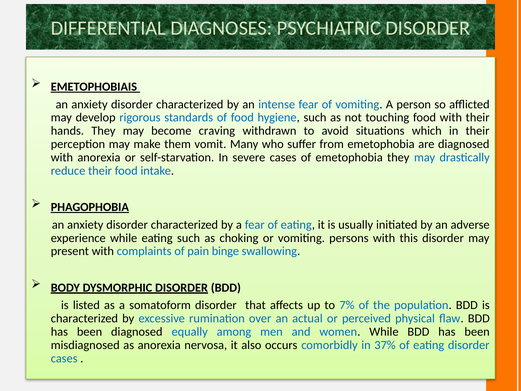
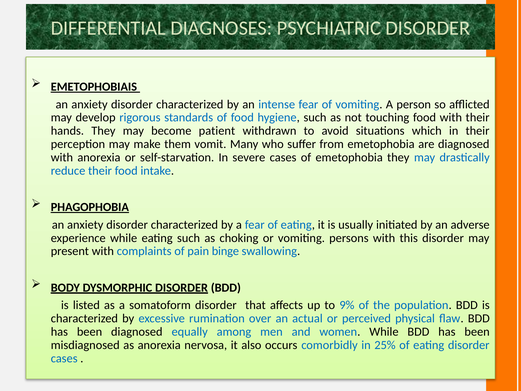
craving: craving -> patient (217, 131)
7%: 7% -> 9% (347, 305)
37%: 37% -> 25% (385, 345)
